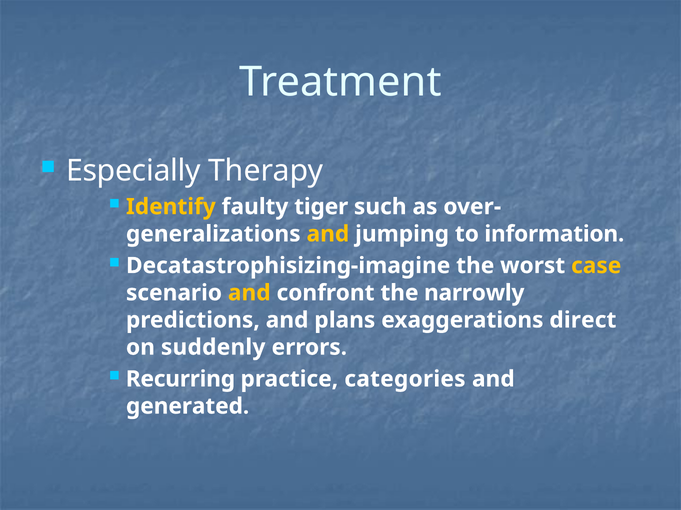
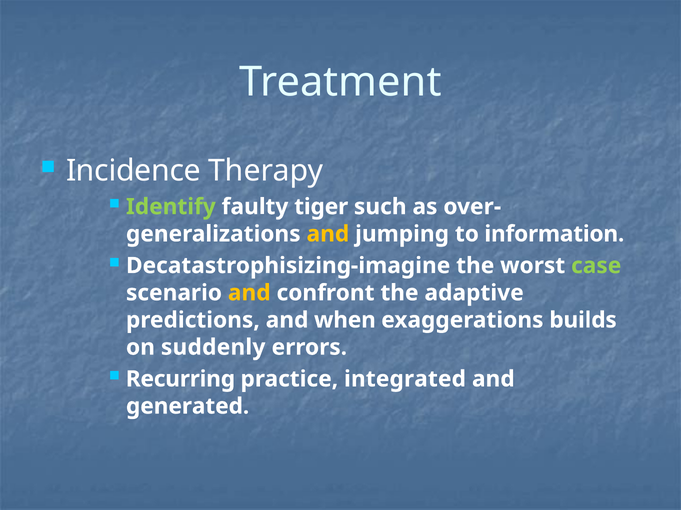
Especially: Especially -> Incidence (133, 171)
Identify colour: yellow -> light green (171, 207)
case colour: yellow -> light green (596, 266)
narrowly: narrowly -> adaptive (474, 293)
plans: plans -> when (345, 321)
direct: direct -> builds (583, 321)
categories: categories -> integrated (405, 380)
